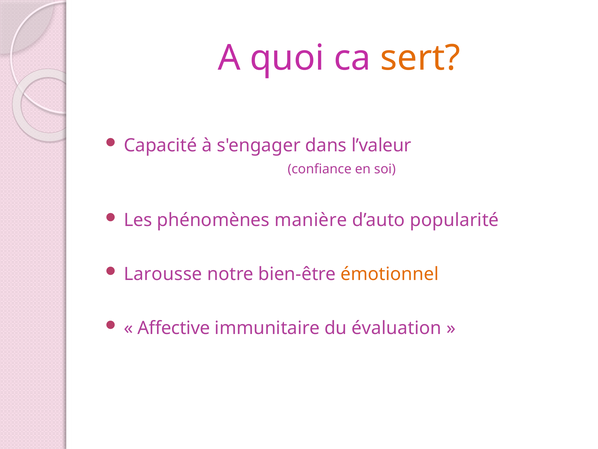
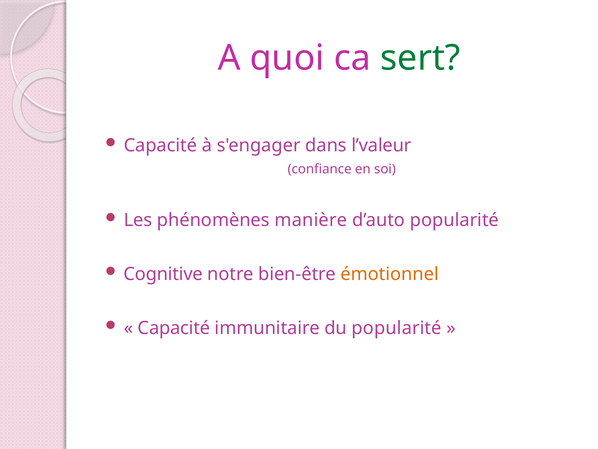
sert colour: orange -> green (420, 58)
Larousse: Larousse -> Cognitive (163, 274)
Affective: Affective -> Capacité (174, 328)
du évaluation: évaluation -> popularité (397, 328)
